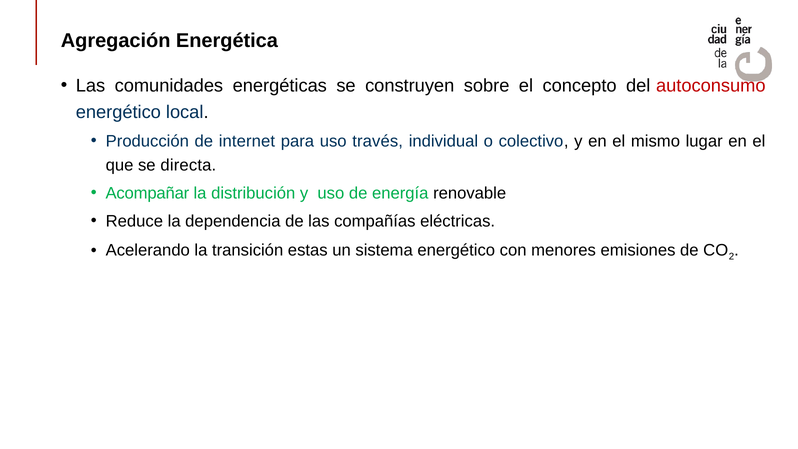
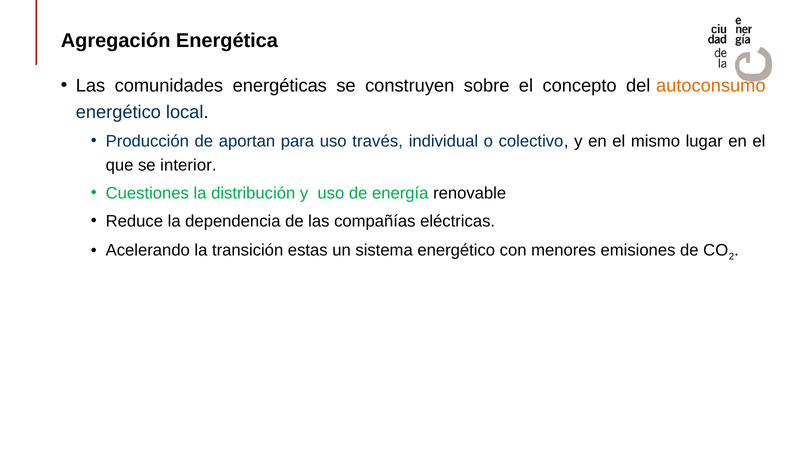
autoconsumo colour: red -> orange (711, 86)
internet: internet -> aportan (247, 141)
directa: directa -> interior (188, 165)
Acompañar: Acompañar -> Cuestiones (147, 193)
